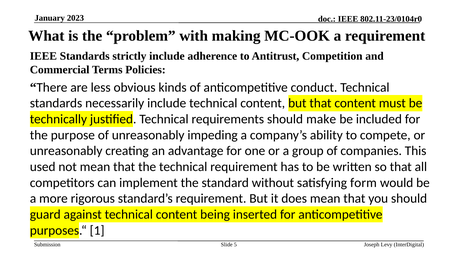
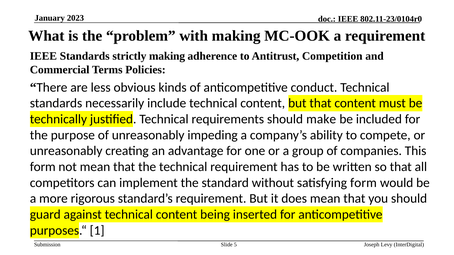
strictly include: include -> making (167, 56)
used: used -> form (43, 167)
